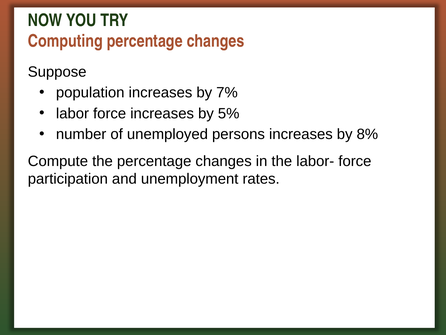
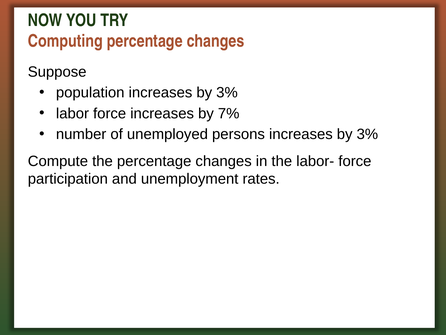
population increases by 7%: 7% -> 3% (227, 92)
5%: 5% -> 7% (229, 113)
persons increases by 8%: 8% -> 3% (367, 134)
